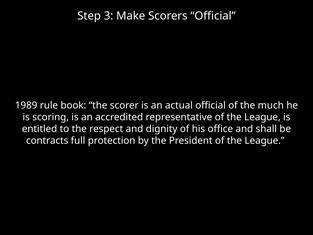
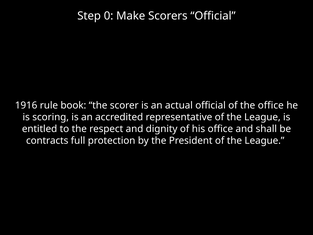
3: 3 -> 0 (109, 16)
1989: 1989 -> 1916 (26, 105)
the much: much -> office (271, 105)
